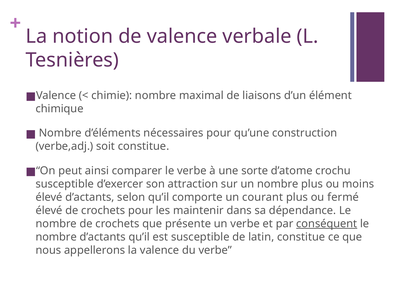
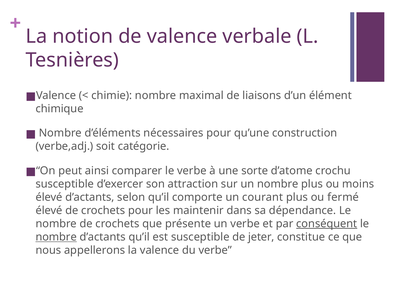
soit constitue: constitue -> catégorie (144, 146)
nombre underline: none -> present (56, 237)
latin: latin -> jeter (261, 237)
